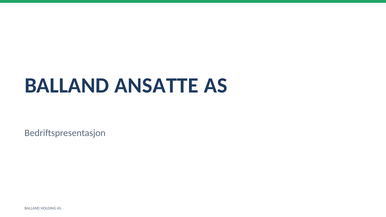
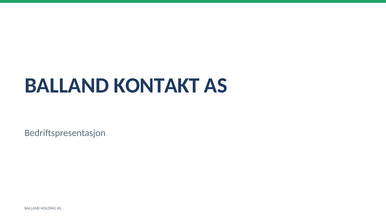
ANSATTE: ANSATTE -> KONTAKT (157, 86)
